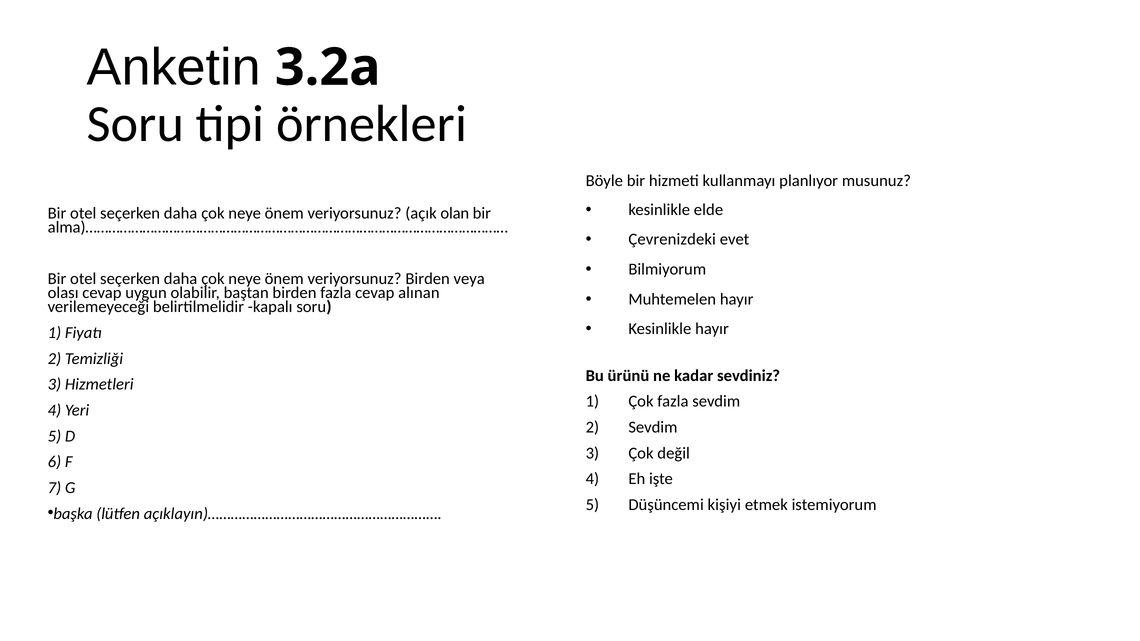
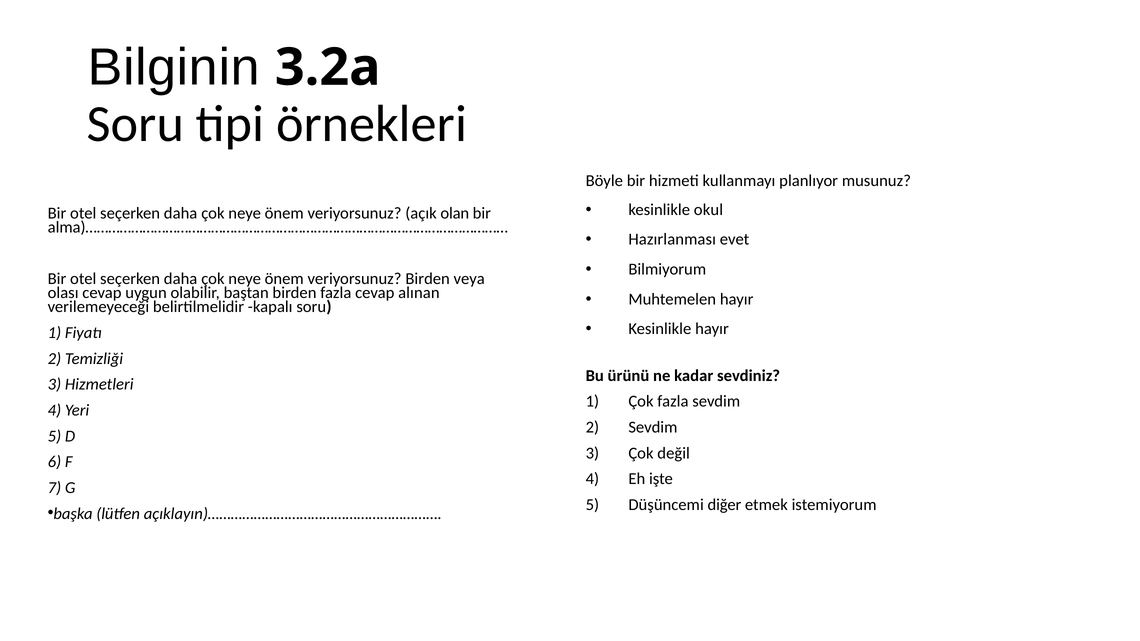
Anketin: Anketin -> Bilginin (174, 68)
elde: elde -> okul (708, 210)
Çevrenizdeki: Çevrenizdeki -> Hazırlanması (672, 240)
kişiyi: kişiyi -> diğer (724, 505)
